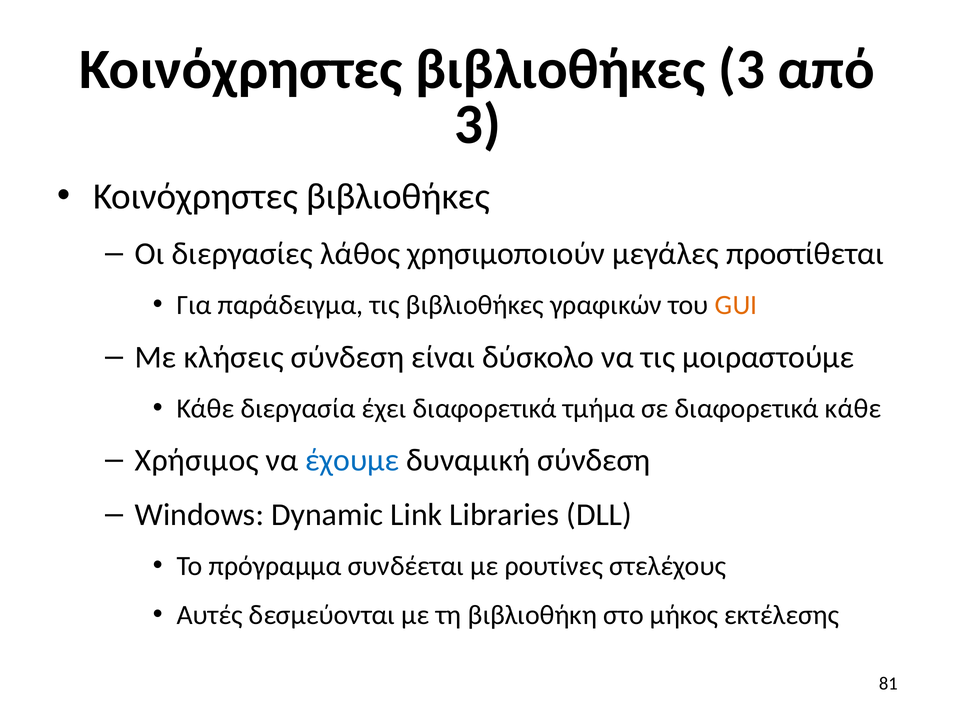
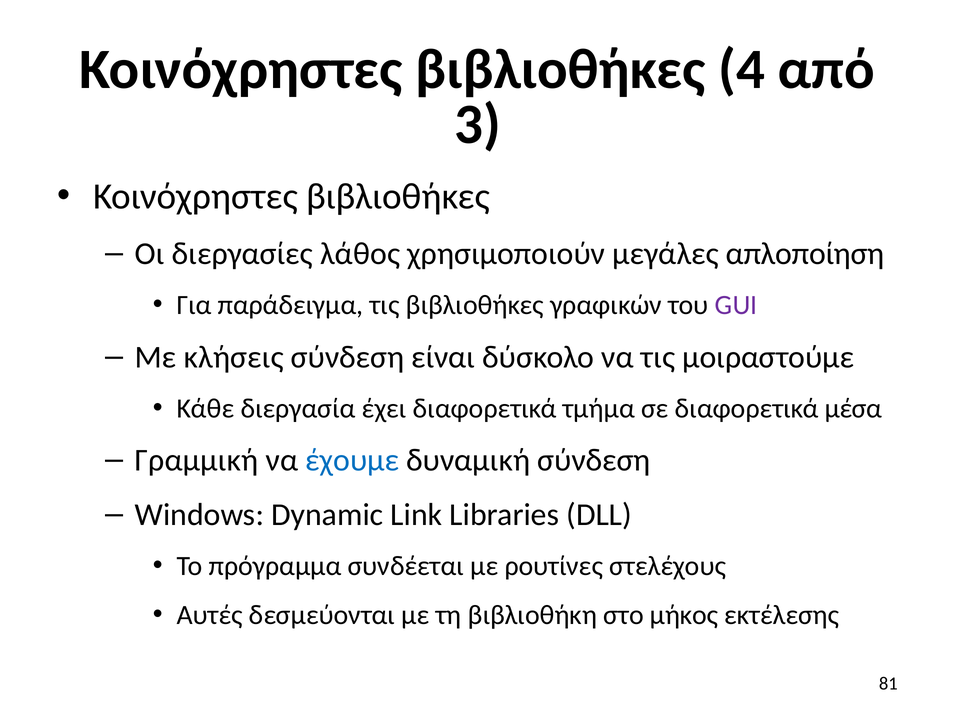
βιβλιοθήκες 3: 3 -> 4 (742, 70)
προστίθεται: προστίθεται -> απλοποίηση (805, 254)
GUI colour: orange -> purple (736, 305)
διαφορετικά κάθε: κάθε -> μέσα (853, 409)
Χρήσιμος: Χρήσιμος -> Γραμμική (197, 461)
